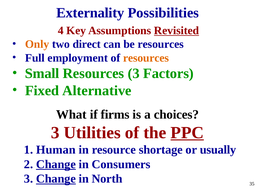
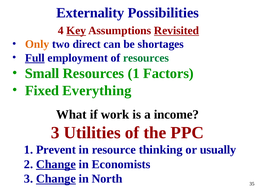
Key underline: none -> present (76, 31)
be resources: resources -> shortages (161, 44)
Full underline: none -> present (35, 58)
resources colour: orange -> green (146, 58)
Resources 3: 3 -> 1 (134, 74)
Alternative: Alternative -> Everything (97, 91)
firms: firms -> work (115, 115)
choices: choices -> income (176, 115)
PPC underline: present -> none (187, 133)
Human: Human -> Prevent (56, 150)
shortage: shortage -> thinking (161, 150)
Consumers: Consumers -> Economists (121, 165)
